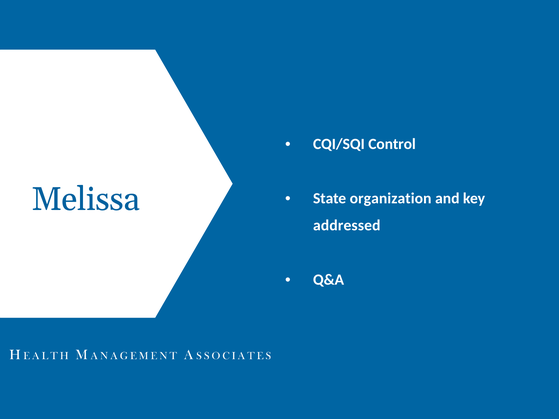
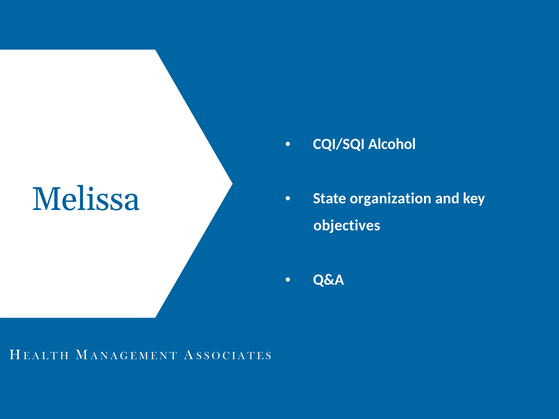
Control: Control -> Alcohol (392, 144)
addressed: addressed -> objectives (347, 226)
